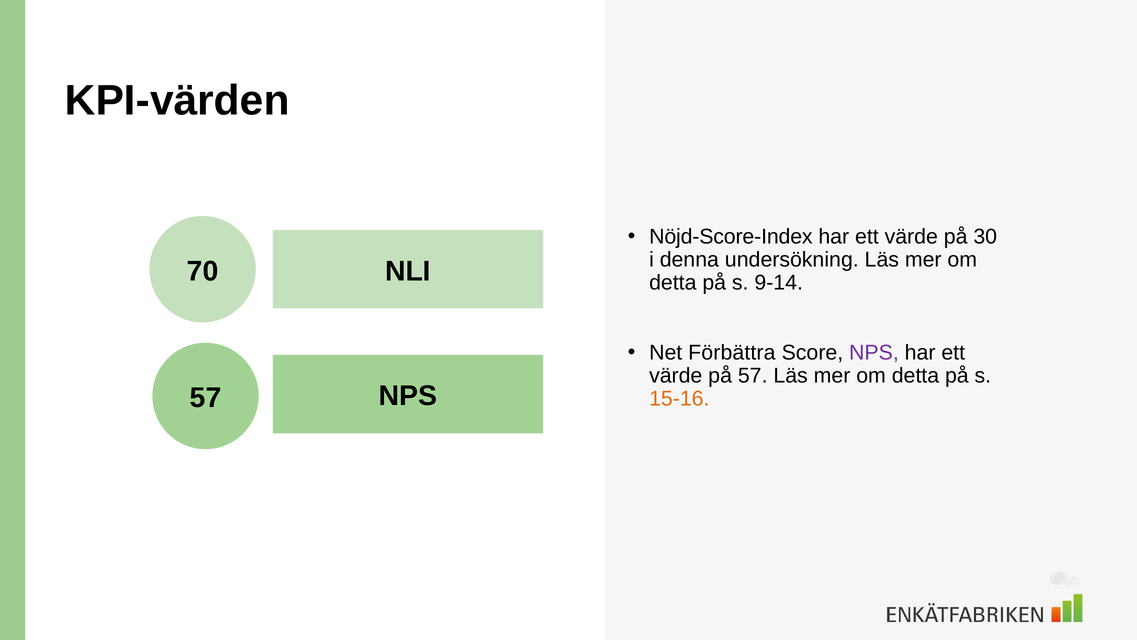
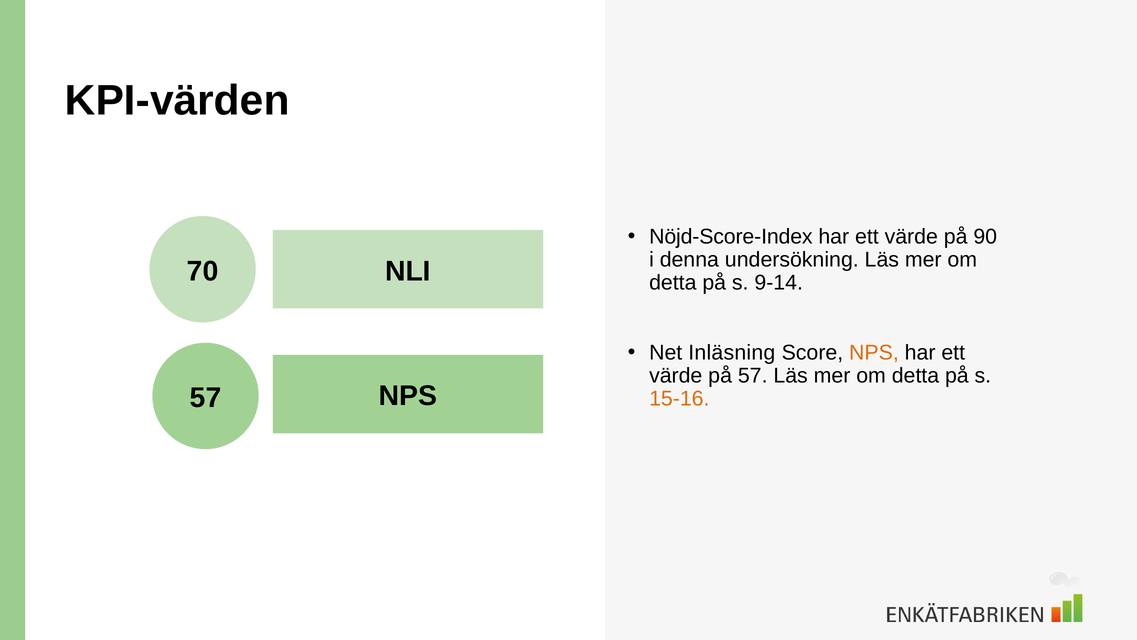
30: 30 -> 90 (985, 236)
Förbättra: Förbättra -> Inläsning (732, 352)
NPS colour: purple -> orange (874, 352)
